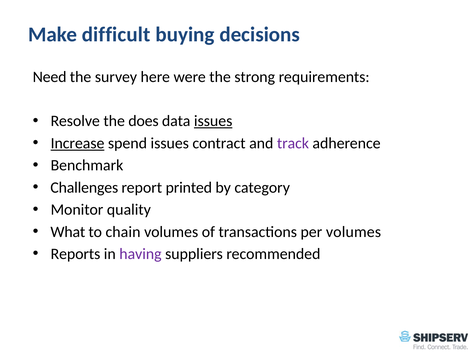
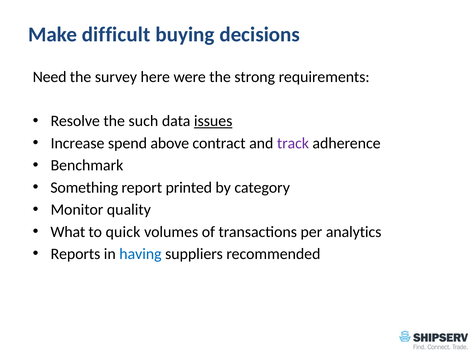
does: does -> such (143, 121)
Increase underline: present -> none (77, 143)
spend issues: issues -> above (170, 143)
Challenges: Challenges -> Something (84, 188)
chain: chain -> quick (123, 232)
per volumes: volumes -> analytics (354, 232)
having colour: purple -> blue (140, 254)
